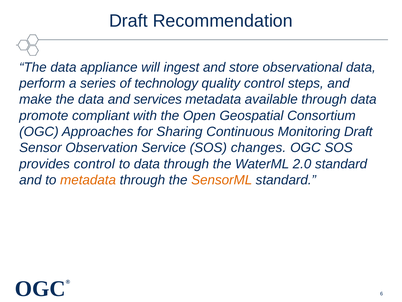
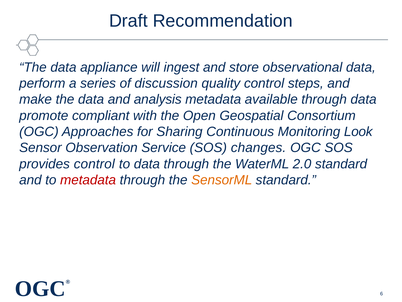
technology: technology -> discussion (166, 83)
services: services -> analysis (158, 99)
Monitoring Draft: Draft -> Look (358, 132)
metadata colour: orange -> red (88, 180)
